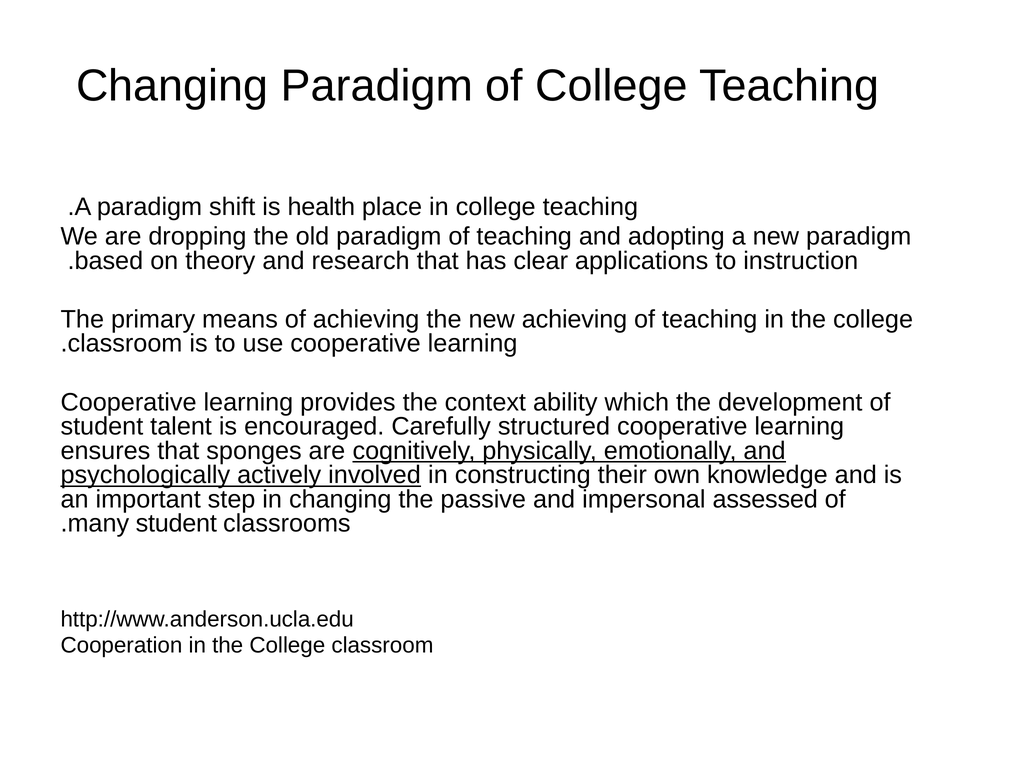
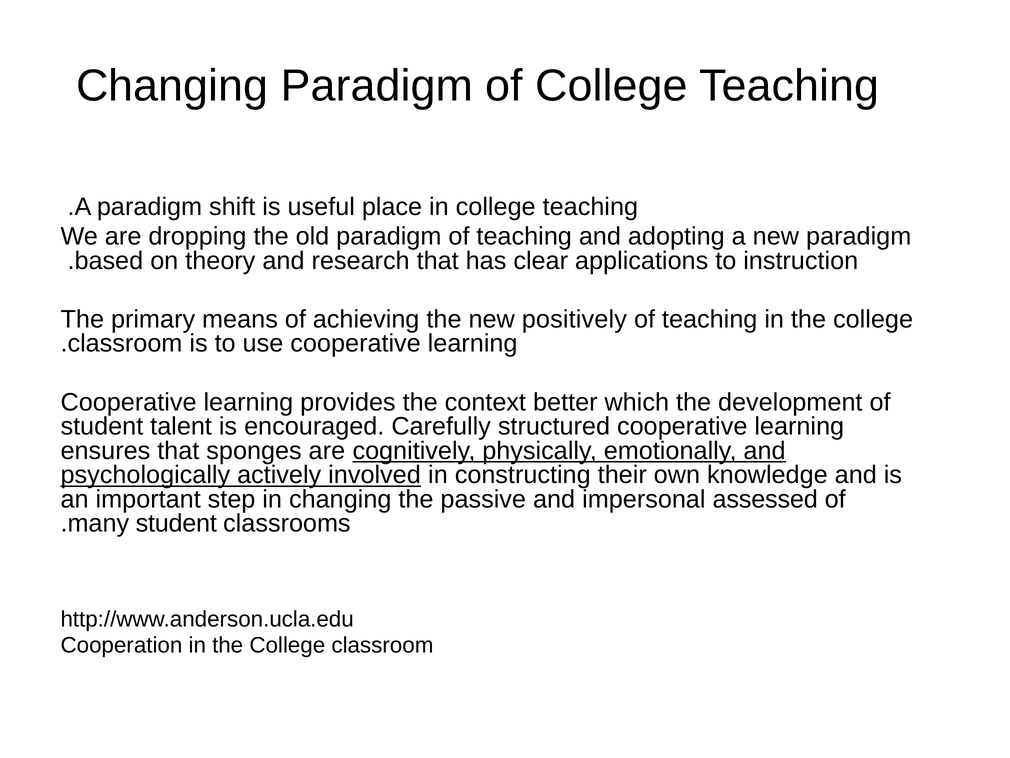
health: health -> useful (321, 207)
new achieving: achieving -> positively (574, 319)
ability: ability -> better (565, 402)
